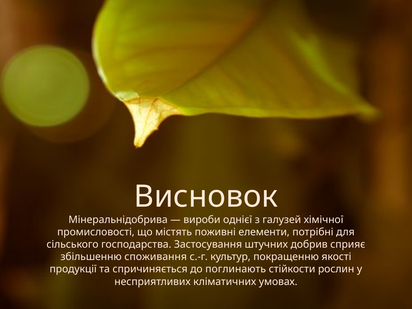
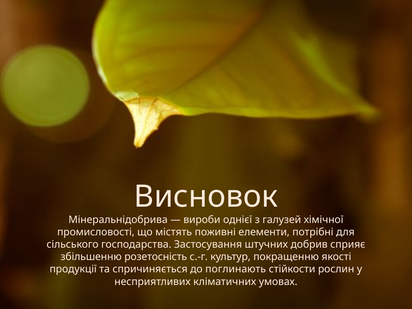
споживання: споживання -> розетосність (156, 257)
